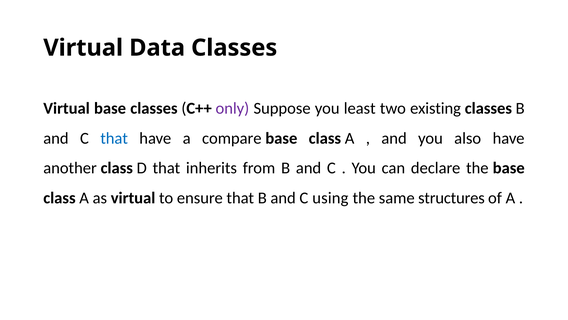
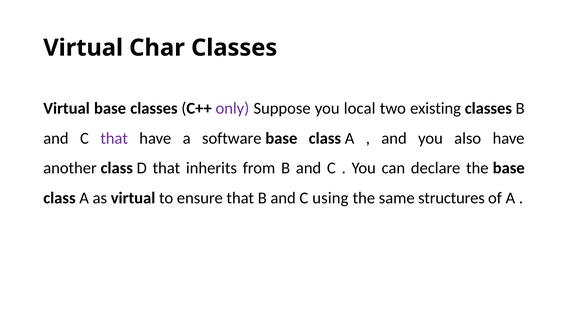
Data: Data -> Char (157, 48)
least: least -> local (360, 108)
that colour: blue -> purple (114, 138)
compare: compare -> software (232, 138)
